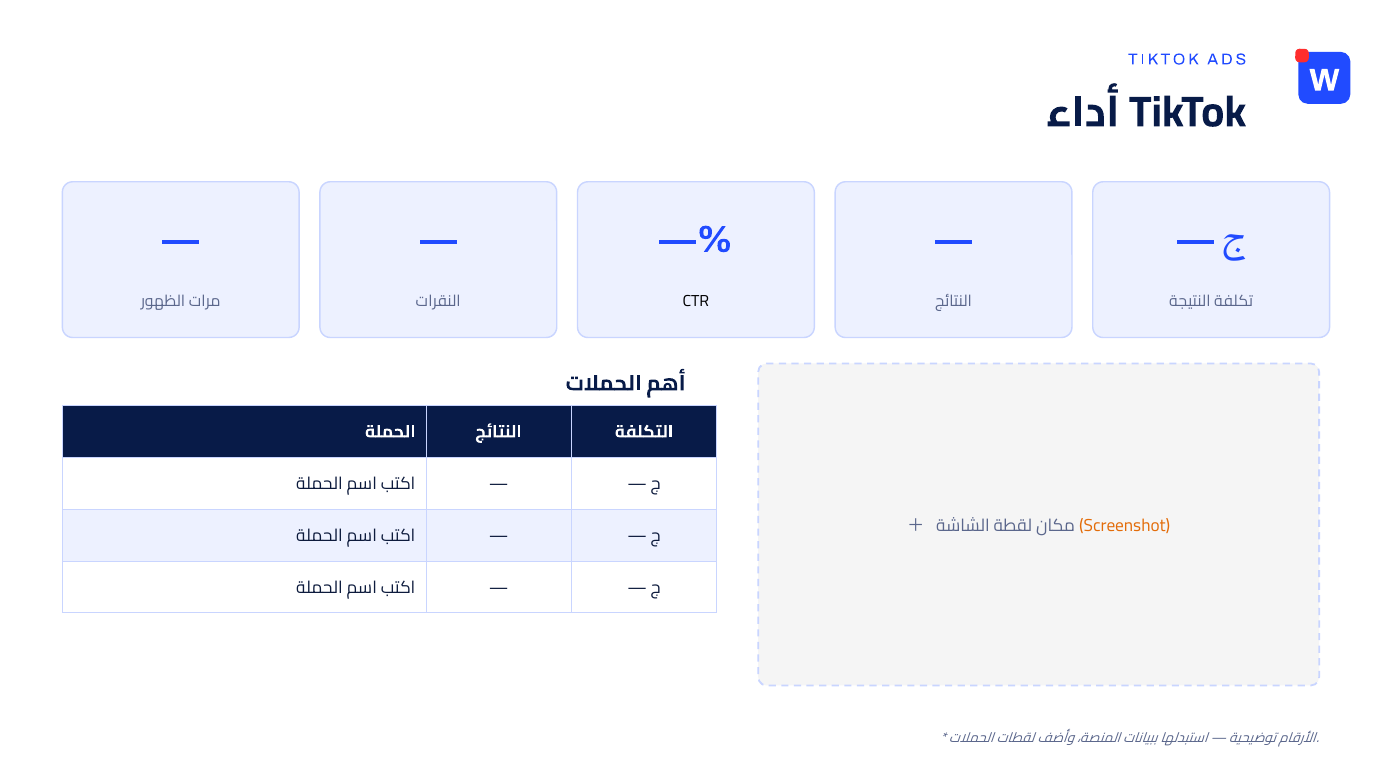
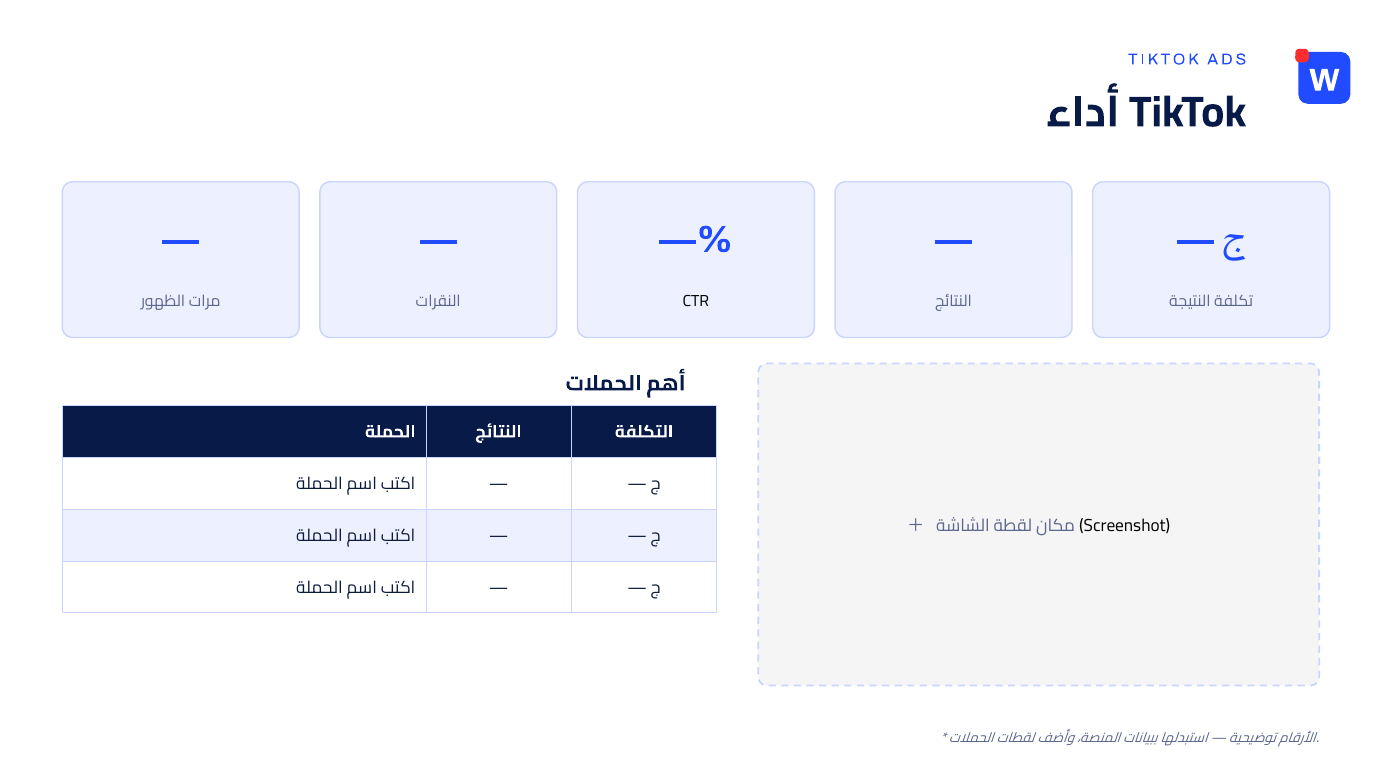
Screenshot colour: orange -> black (1125, 526)
